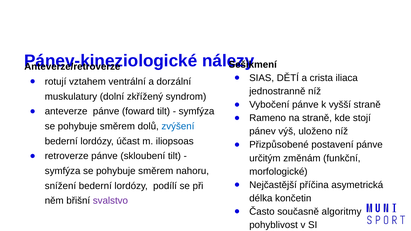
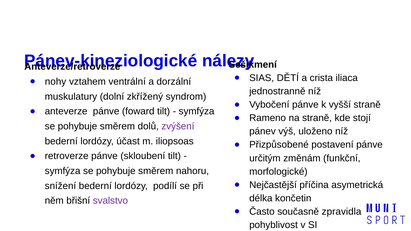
rotují: rotují -> nohy (56, 82)
zvýšení colour: blue -> purple (178, 126)
algoritmy: algoritmy -> zpravidla (342, 212)
